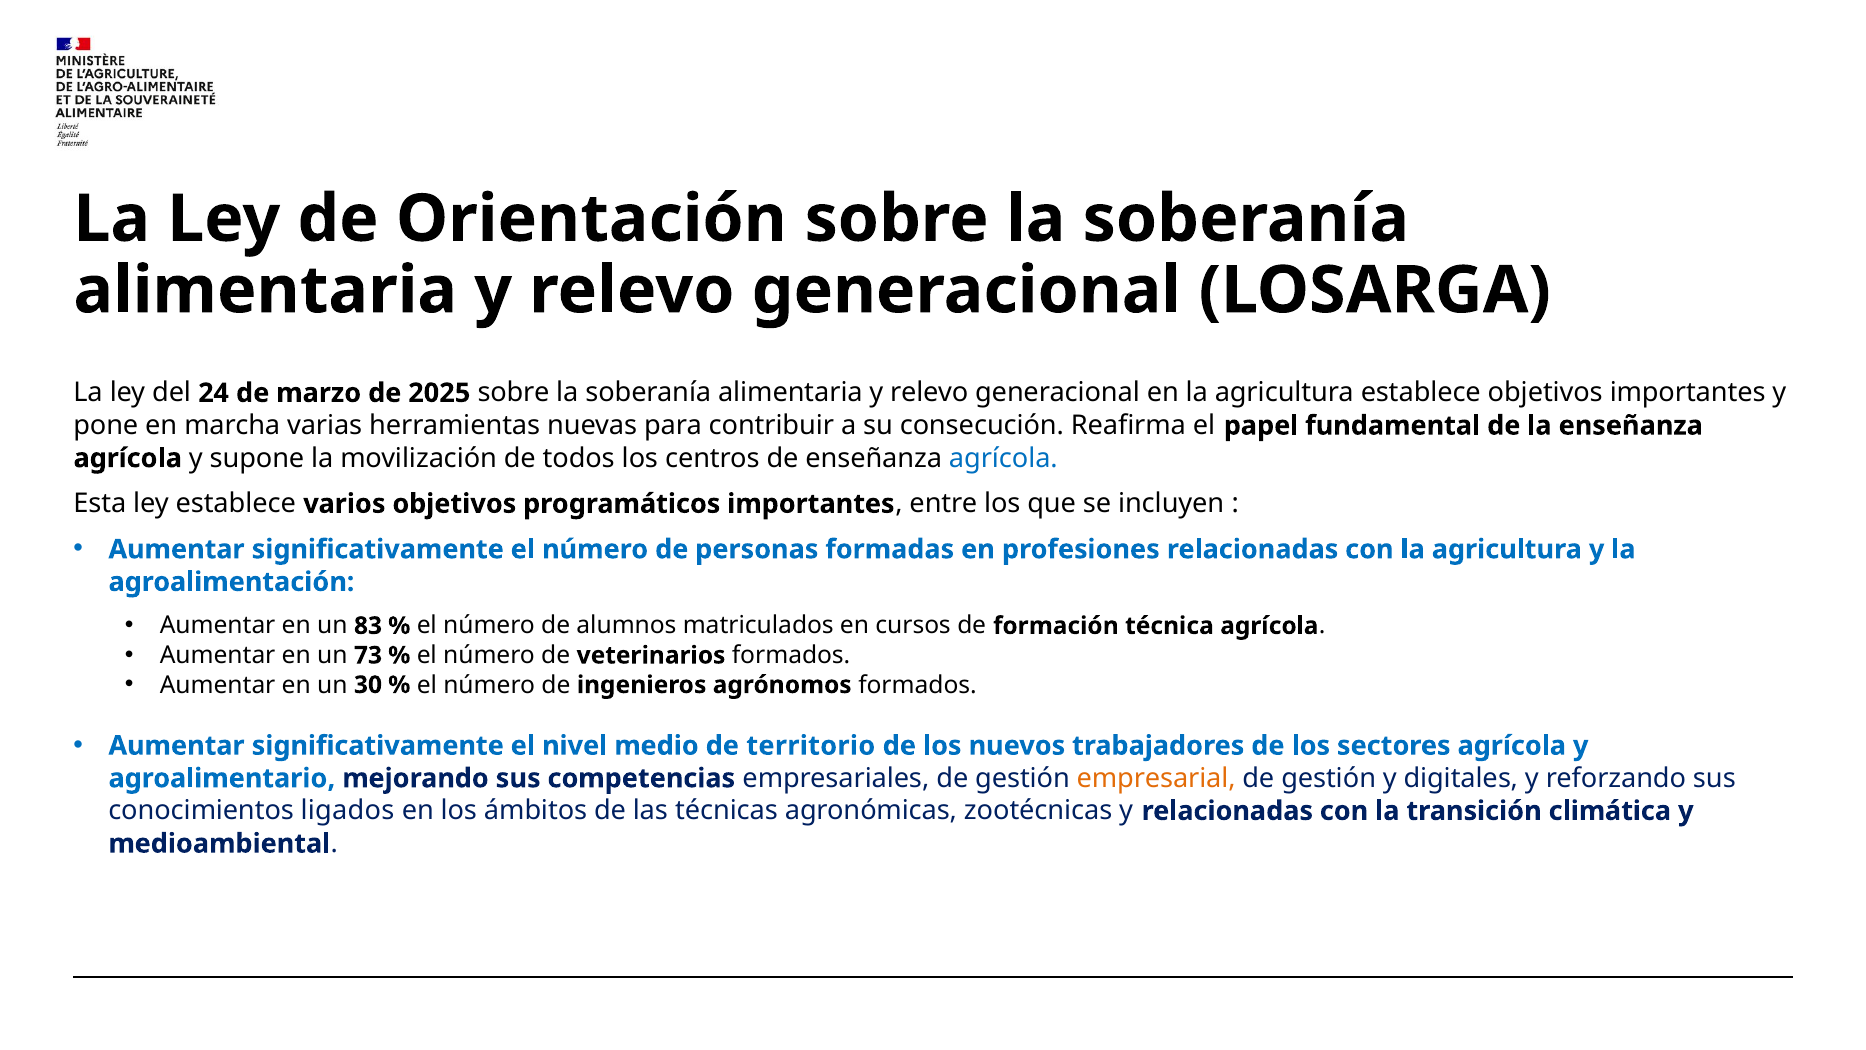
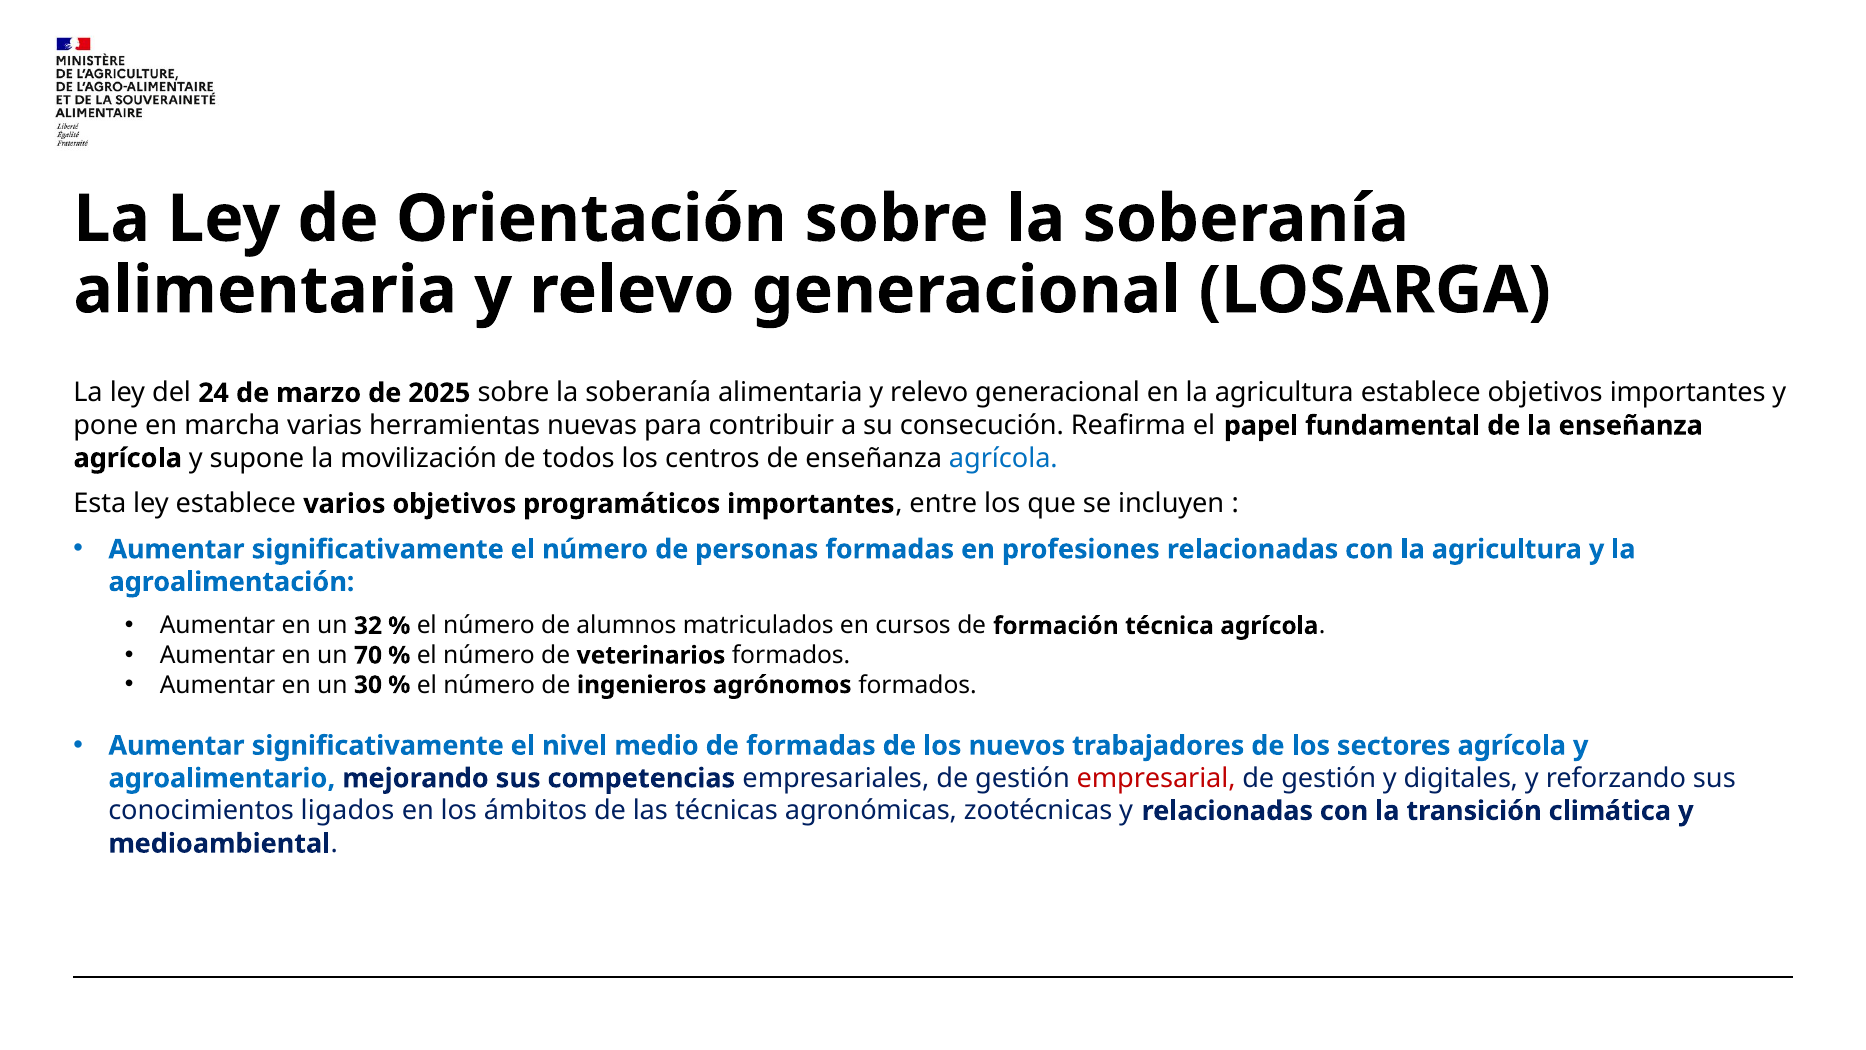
83: 83 -> 32 (368, 626)
73: 73 -> 70 (368, 655)
de territorio: territorio -> formadas (811, 746)
empresarial colour: orange -> red (1156, 778)
